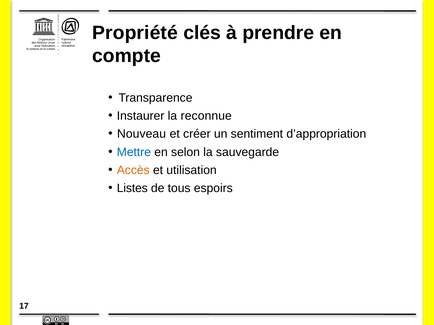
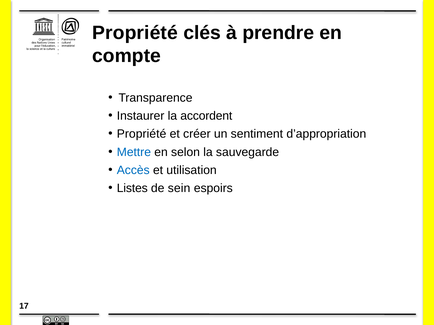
reconnue: reconnue -> accordent (206, 116)
Nouveau: Nouveau -> Propriété (142, 134)
Accès colour: orange -> blue (133, 170)
tous: tous -> sein (179, 188)
